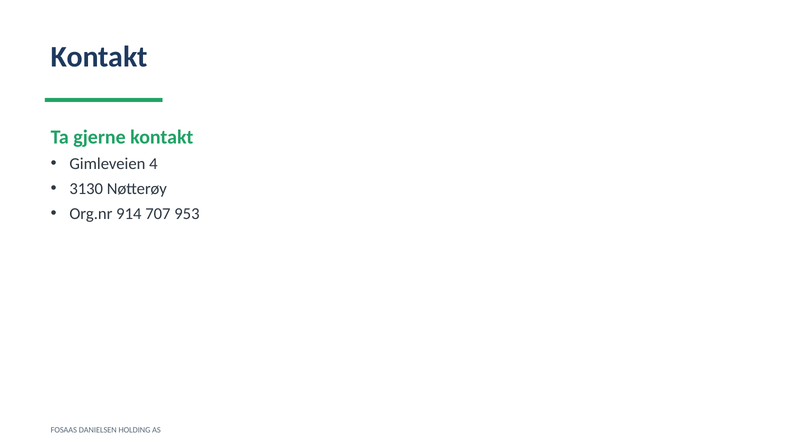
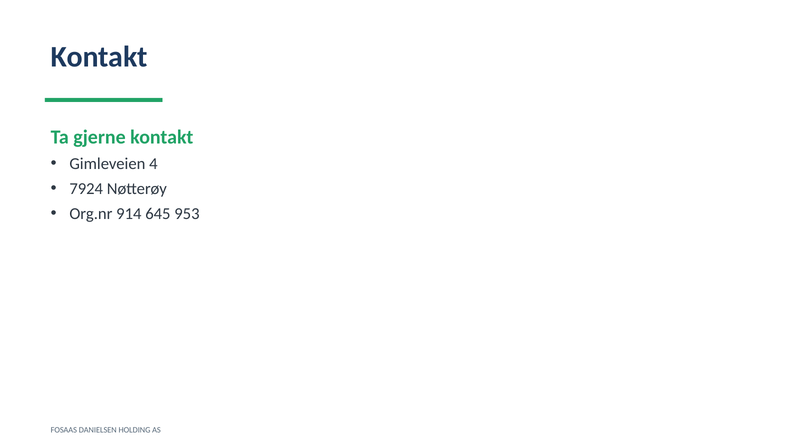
3130: 3130 -> 7924 (86, 189)
707: 707 -> 645 (158, 214)
